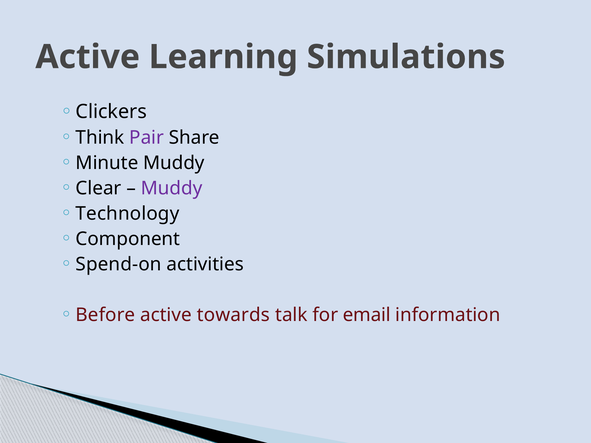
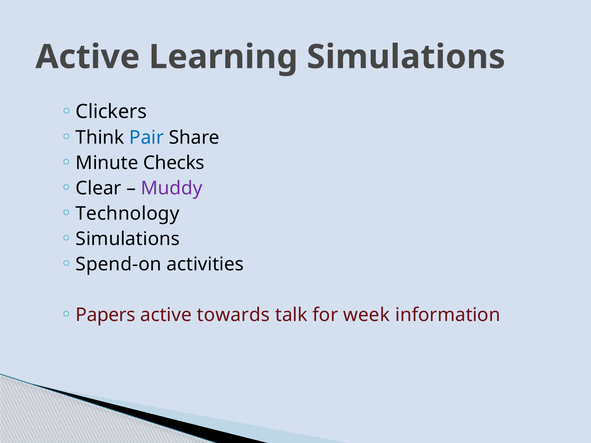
Pair colour: purple -> blue (147, 138)
Minute Muddy: Muddy -> Checks (174, 163)
Component: Component -> Simulations (128, 239)
Before: Before -> Papers (106, 315)
email: email -> week (367, 315)
